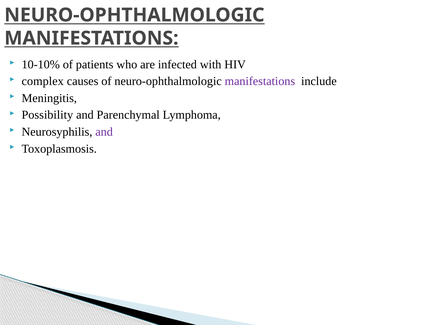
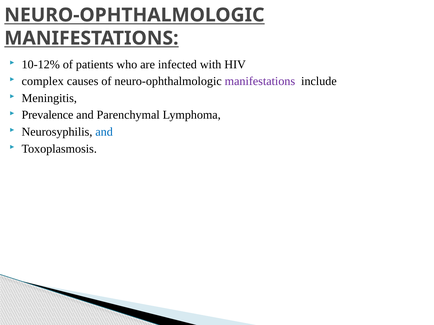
10-10%: 10-10% -> 10-12% (41, 64)
Possibility: Possibility -> Prevalence (47, 115)
and colour: purple -> blue (104, 132)
